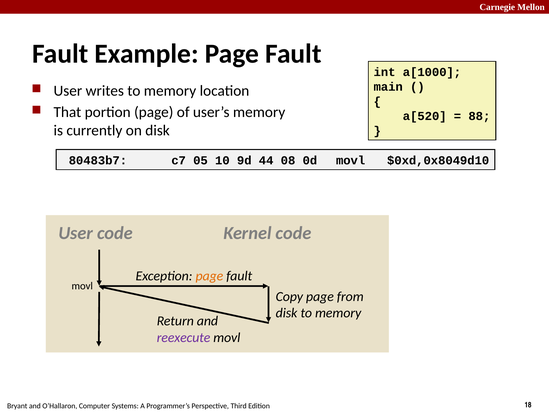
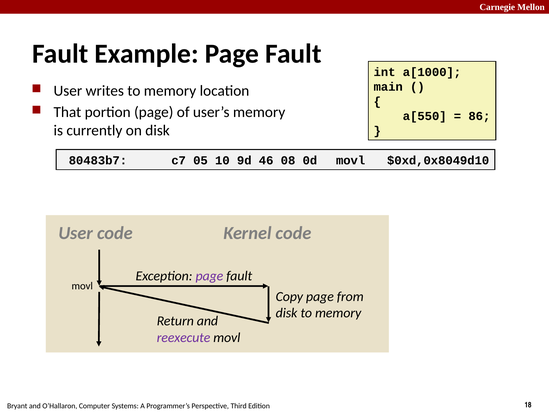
a[520: a[520 -> a[550 (425, 116)
88: 88 -> 86 (479, 116)
44: 44 -> 46 (266, 160)
page colour: orange -> purple (209, 276)
